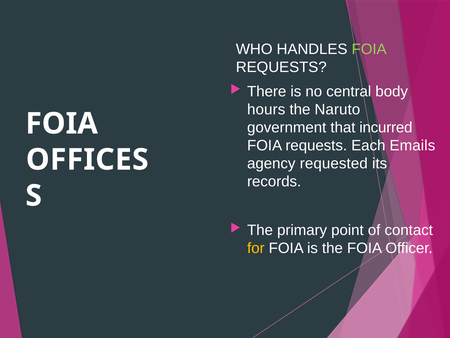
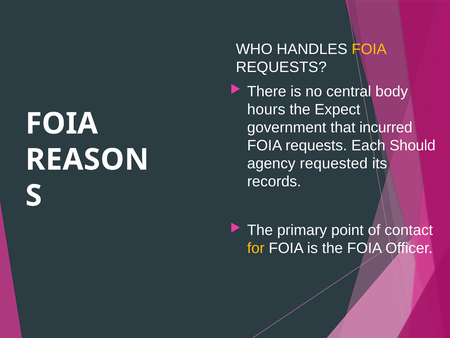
FOIA colour: light green -> yellow (369, 49)
Naruto: Naruto -> Expect (337, 109)
Emails: Emails -> Should (413, 145)
OFFICES: OFFICES -> REASON (87, 159)
